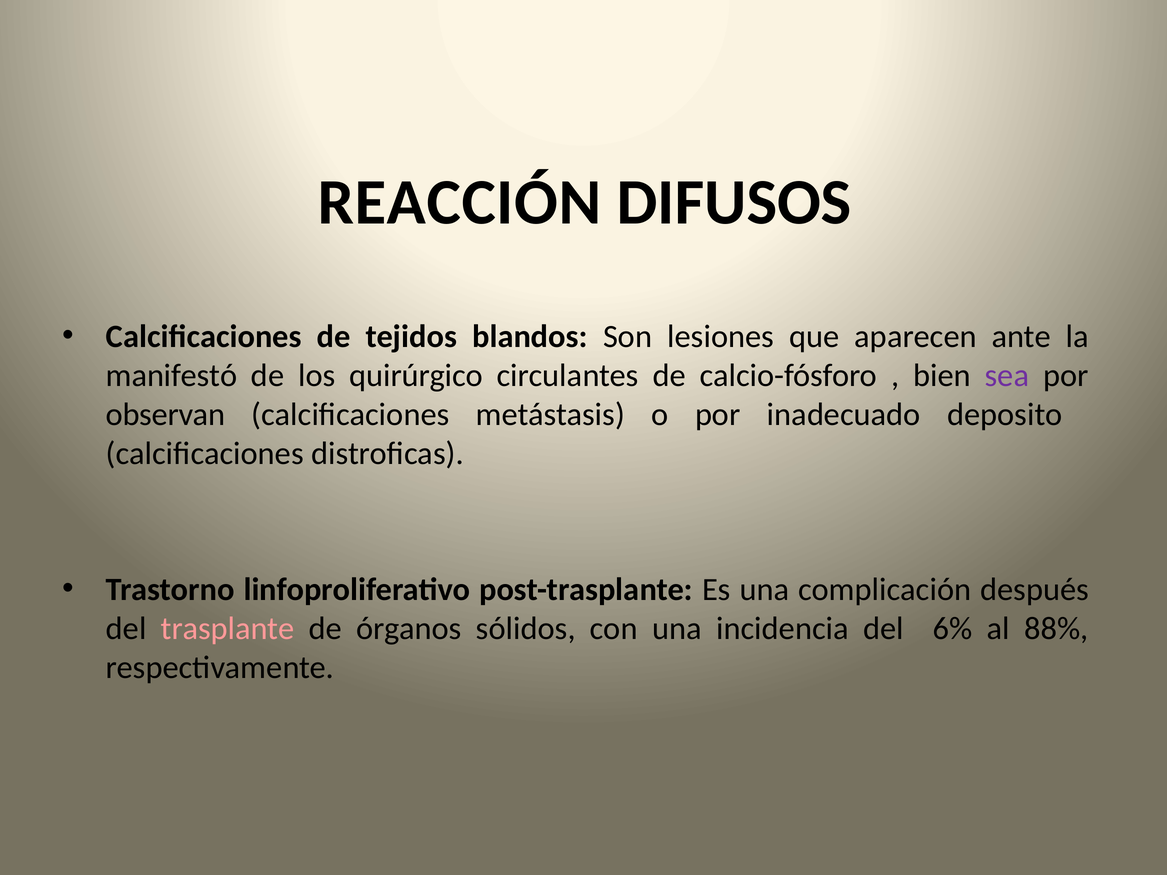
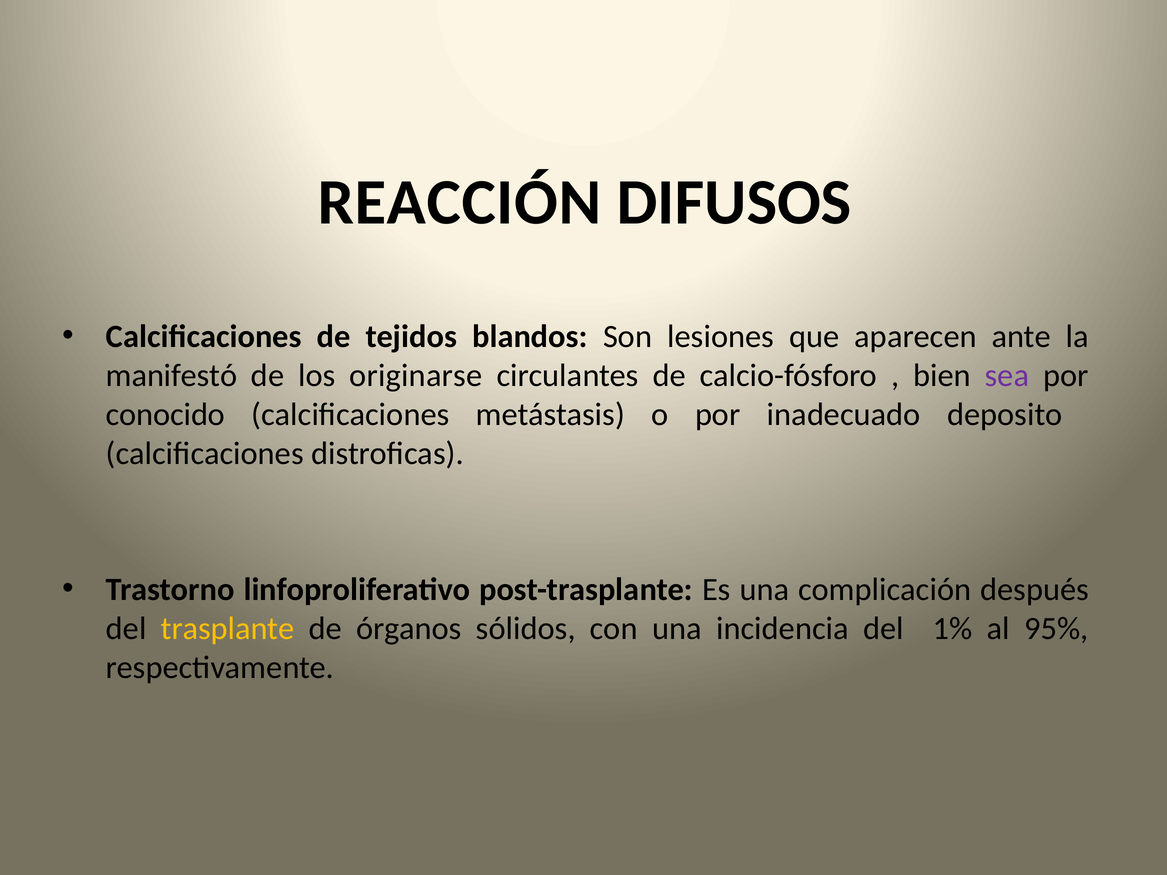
quirúrgico: quirúrgico -> originarse (416, 376)
observan: observan -> conocido (166, 415)
trasplante colour: pink -> yellow (228, 629)
6%: 6% -> 1% (953, 629)
88%: 88% -> 95% (1056, 629)
